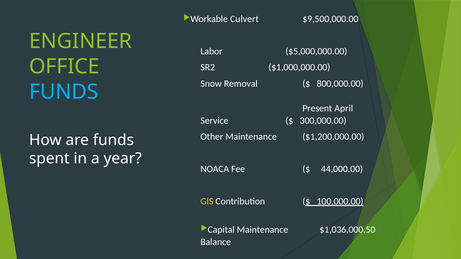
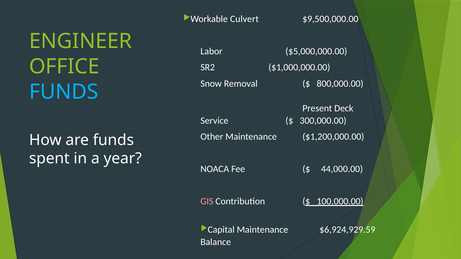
April: April -> Deck (344, 108)
GIS colour: yellow -> pink (207, 202)
$1,036,000.50: $1,036,000.50 -> $6,924,929.59 (347, 230)
